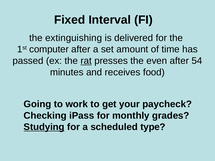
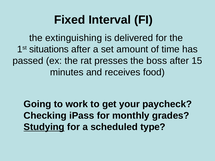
computer: computer -> situations (49, 49)
rat underline: present -> none (86, 61)
even: even -> boss (157, 61)
54: 54 -> 15 (197, 61)
